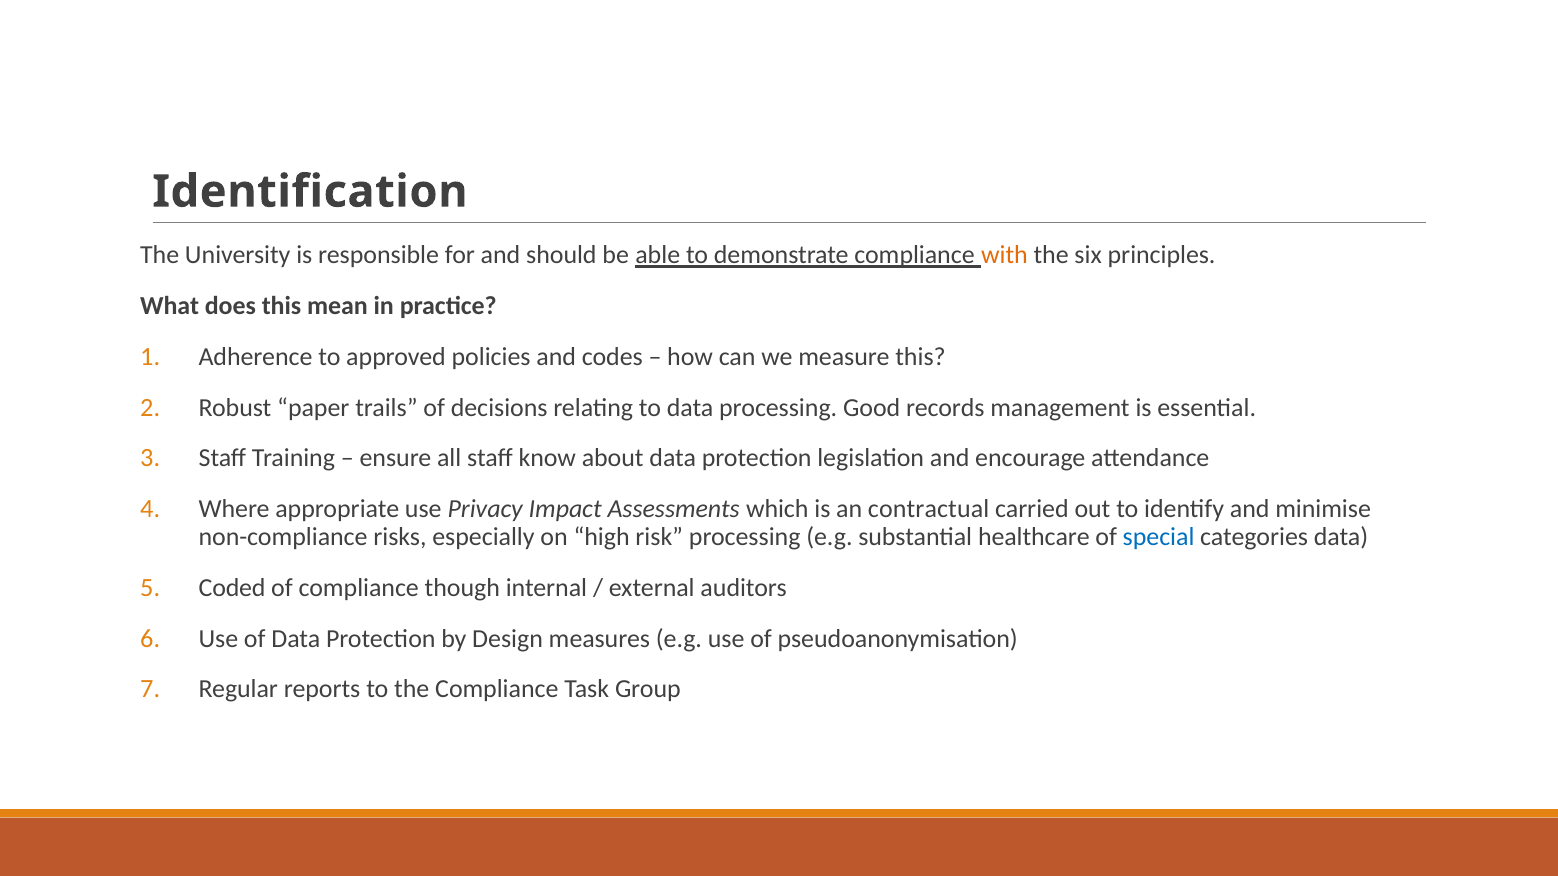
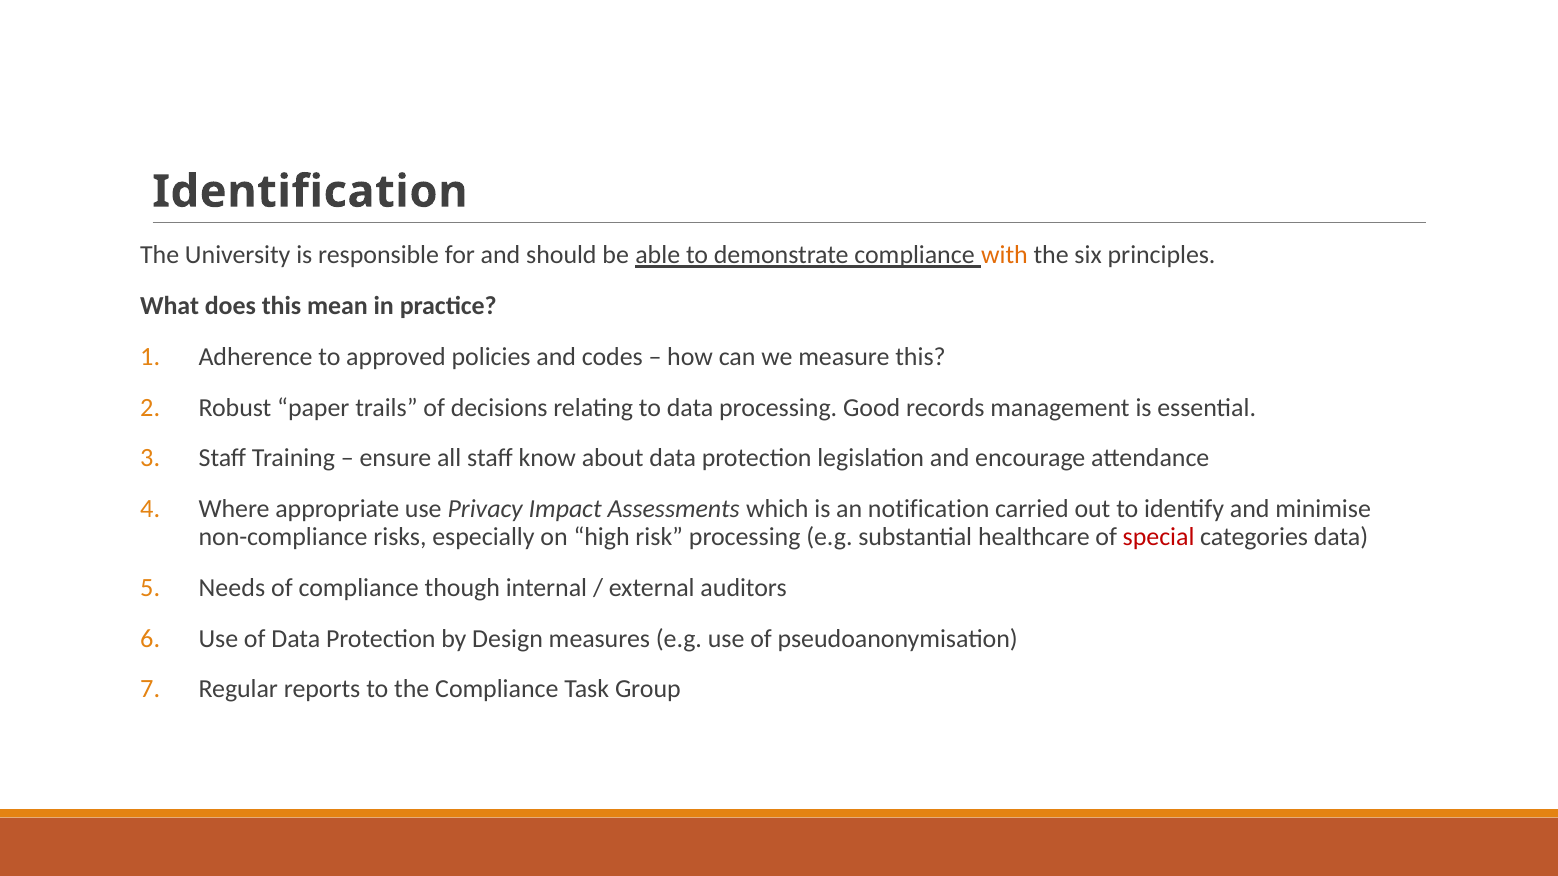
contractual: contractual -> notification (929, 509)
special colour: blue -> red (1159, 537)
Coded: Coded -> Needs (232, 588)
